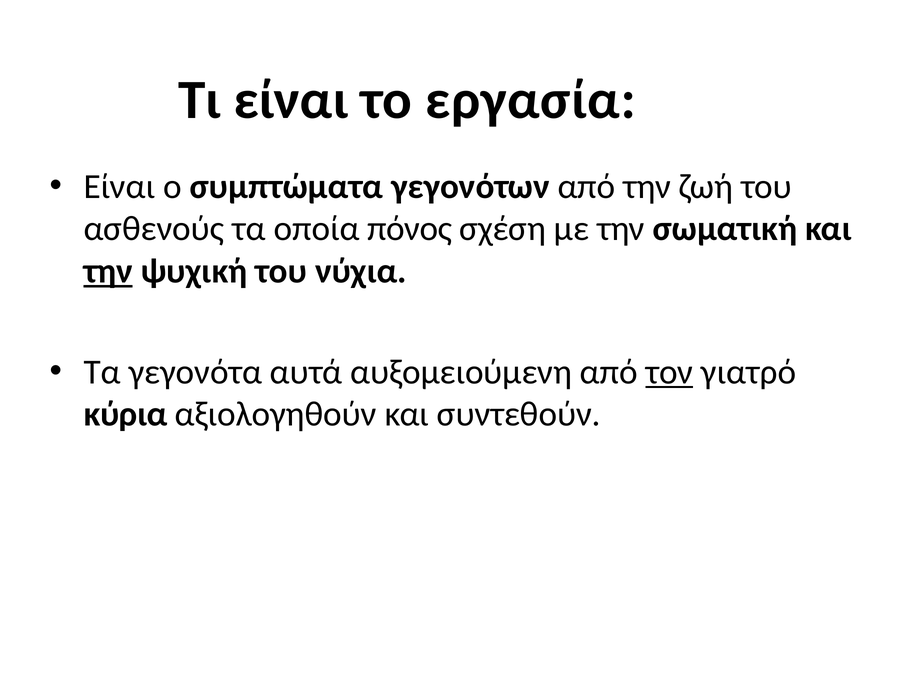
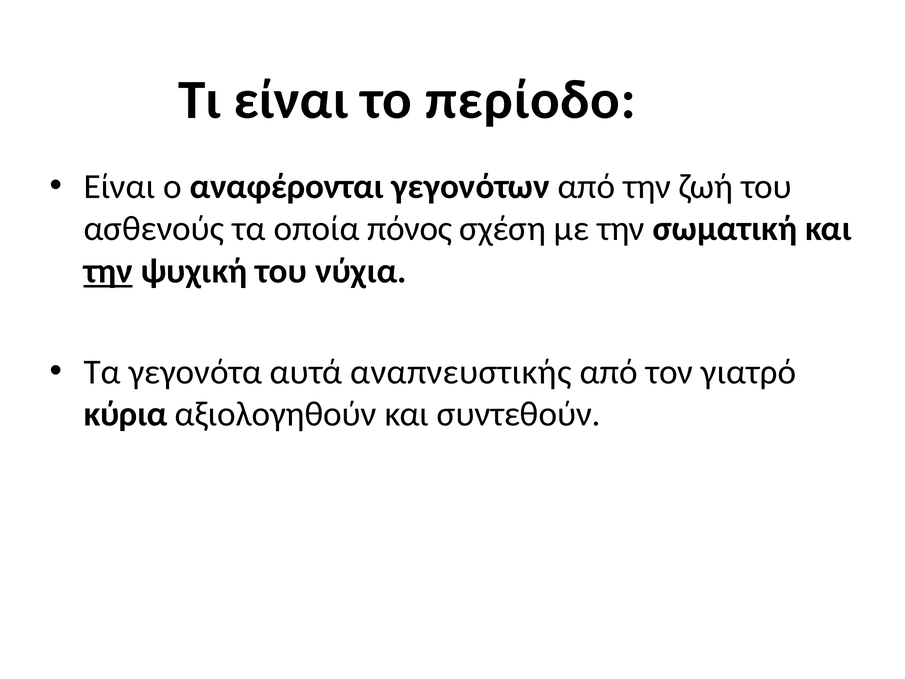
εργασία: εργασία -> περίοδο (531, 100)
συμπτώματα: συμπτώματα -> αναφέρονται (287, 186)
αυξομειούμενη: αυξομειούμενη -> αναπνευστικής (461, 372)
τον underline: present -> none (669, 372)
